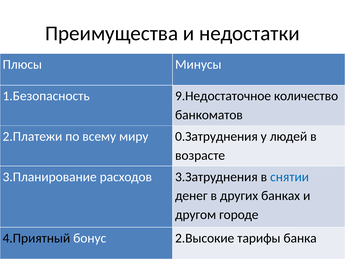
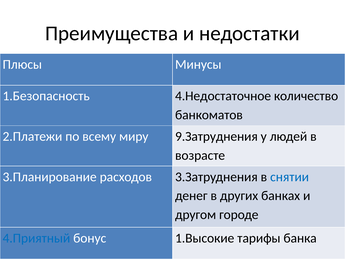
9.Недостаточное: 9.Недостаточное -> 4.Недостаточное (223, 96)
0.Затруднения: 0.Затруднения -> 9.Затруднения (216, 136)
4.Приятный colour: black -> blue (36, 238)
2.Высокие: 2.Высокие -> 1.Высокие (205, 238)
